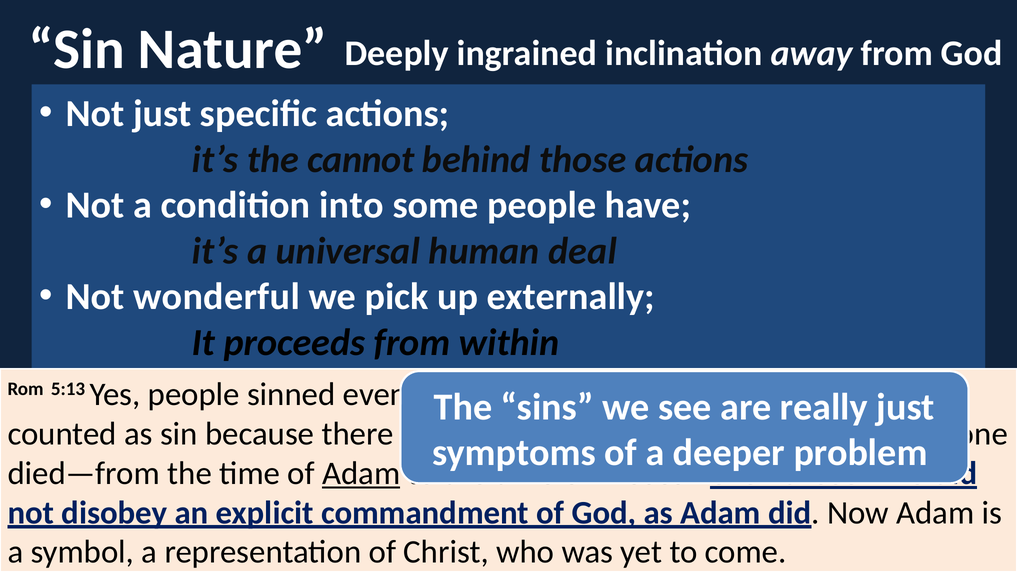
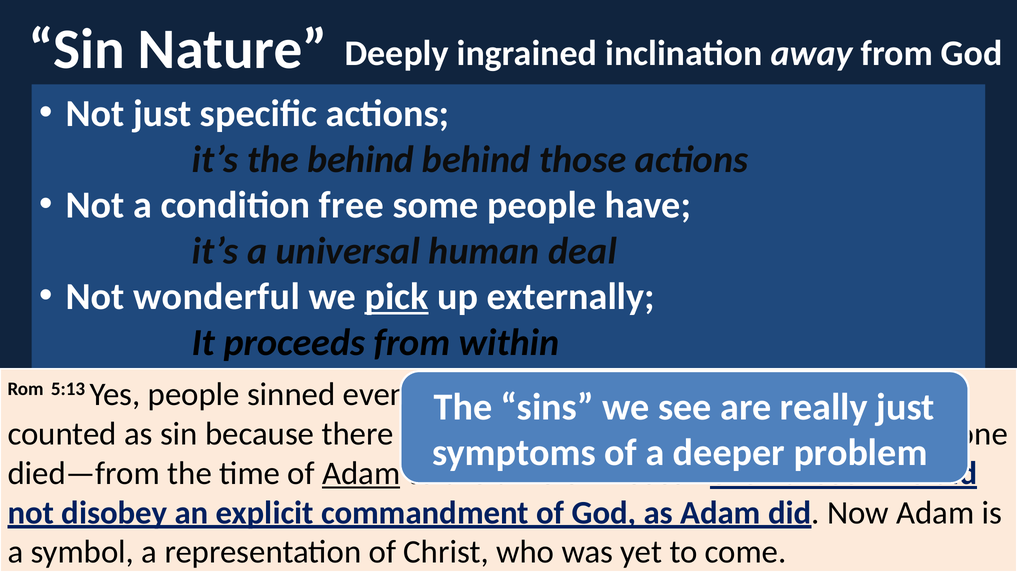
the cannot: cannot -> behind (361, 159)
into: into -> free (351, 205)
pick underline: none -> present (397, 297)
